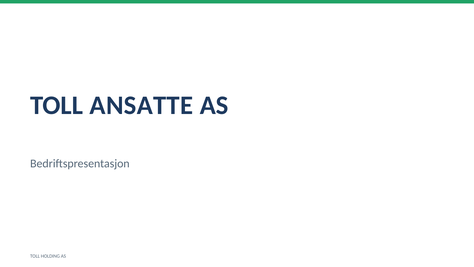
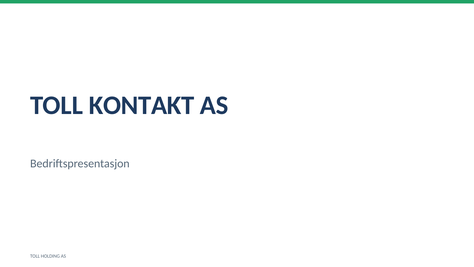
ANSATTE: ANSATTE -> KONTAKT (142, 105)
